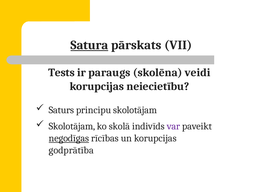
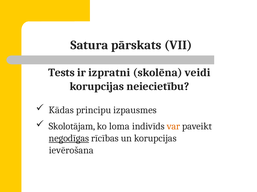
Satura underline: present -> none (89, 45)
paraugs: paraugs -> izpratni (109, 73)
Saturs: Saturs -> Kādas (61, 110)
principu skolotājam: skolotājam -> izpausmes (135, 110)
skolā: skolā -> loma (119, 127)
var colour: purple -> orange (173, 127)
godprātība: godprātība -> ievērošana (71, 151)
